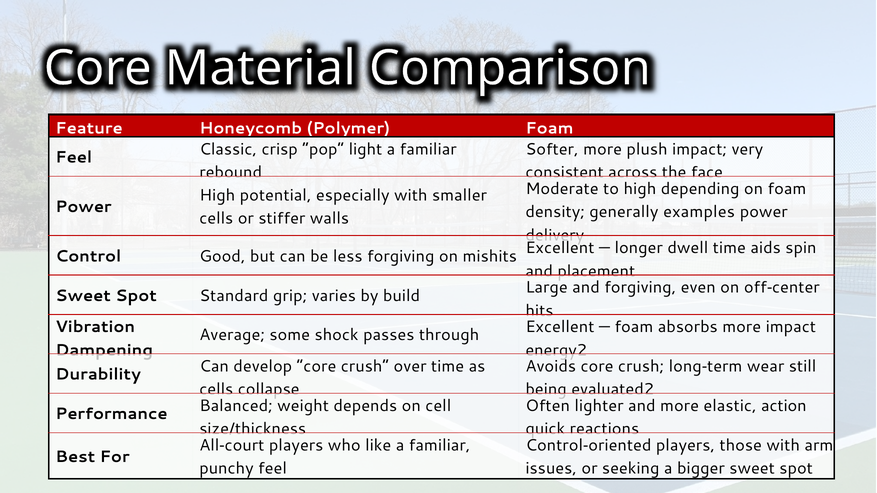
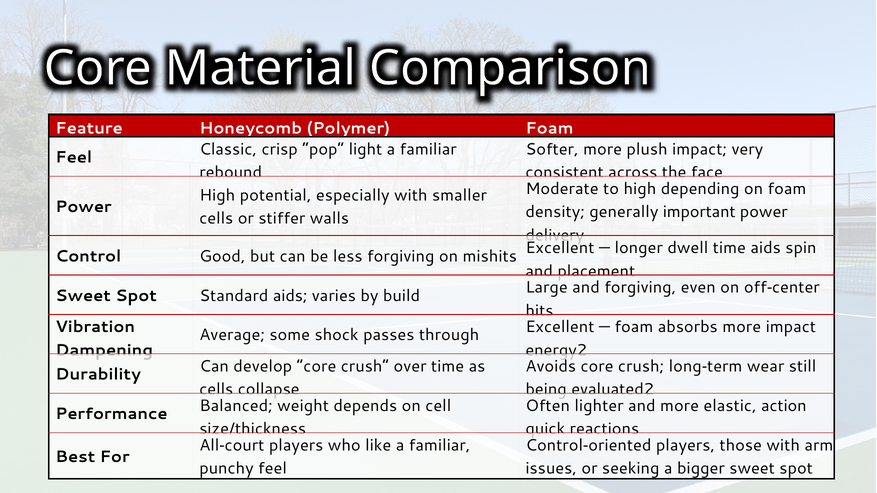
examples: examples -> important (699, 212)
Standard grip: grip -> aids (290, 296)
